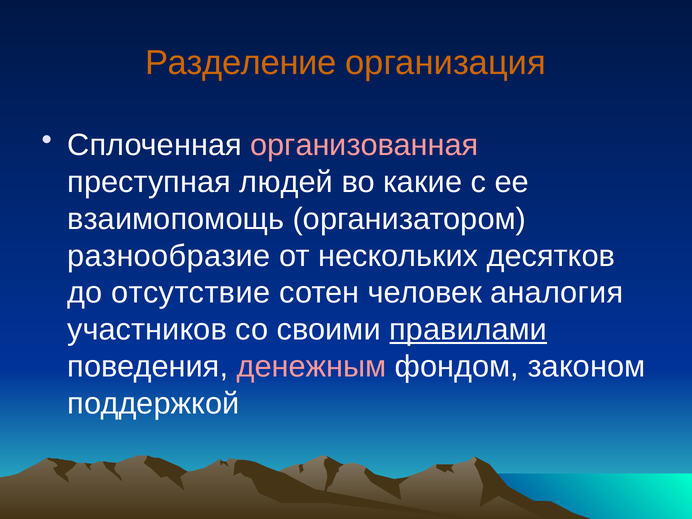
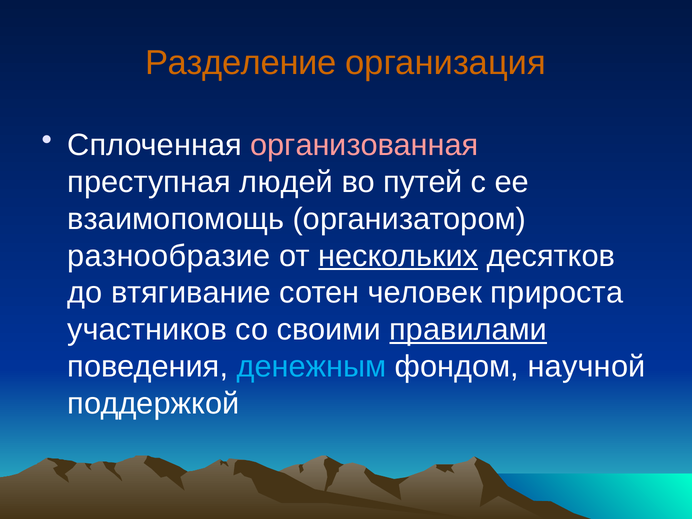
какие: какие -> путей (423, 182)
нескольких underline: none -> present (398, 256)
отсутствие: отсутствие -> втягивание (191, 293)
аналогия: аналогия -> прироста (557, 293)
денежным colour: pink -> light blue (311, 367)
законом: законом -> научной (587, 367)
